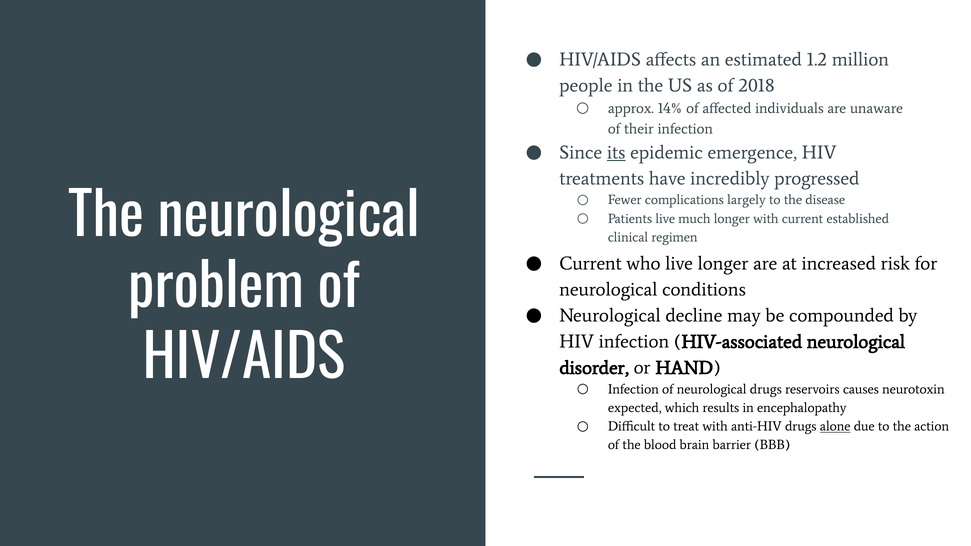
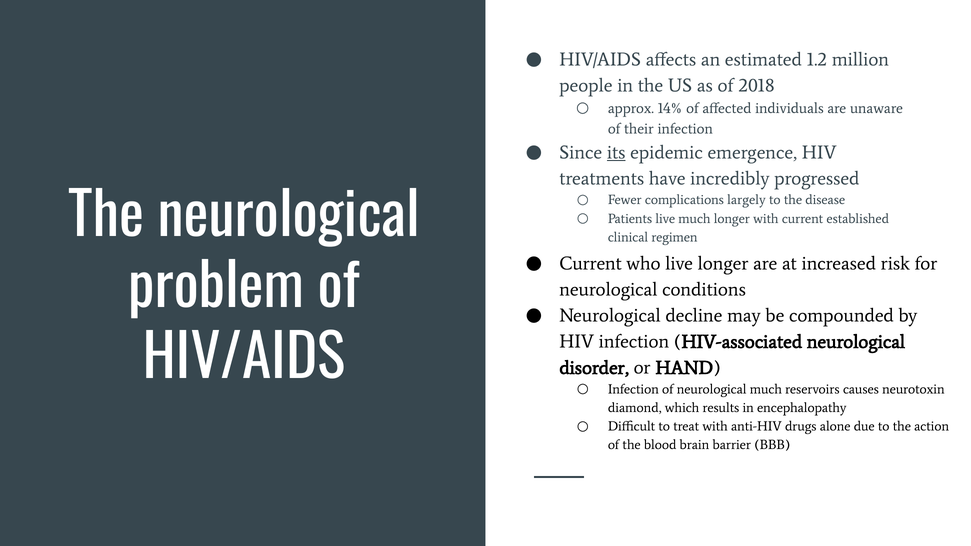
neurological drugs: drugs -> much (766, 389)
expected: expected -> diamond (635, 408)
alone underline: present -> none (835, 427)
